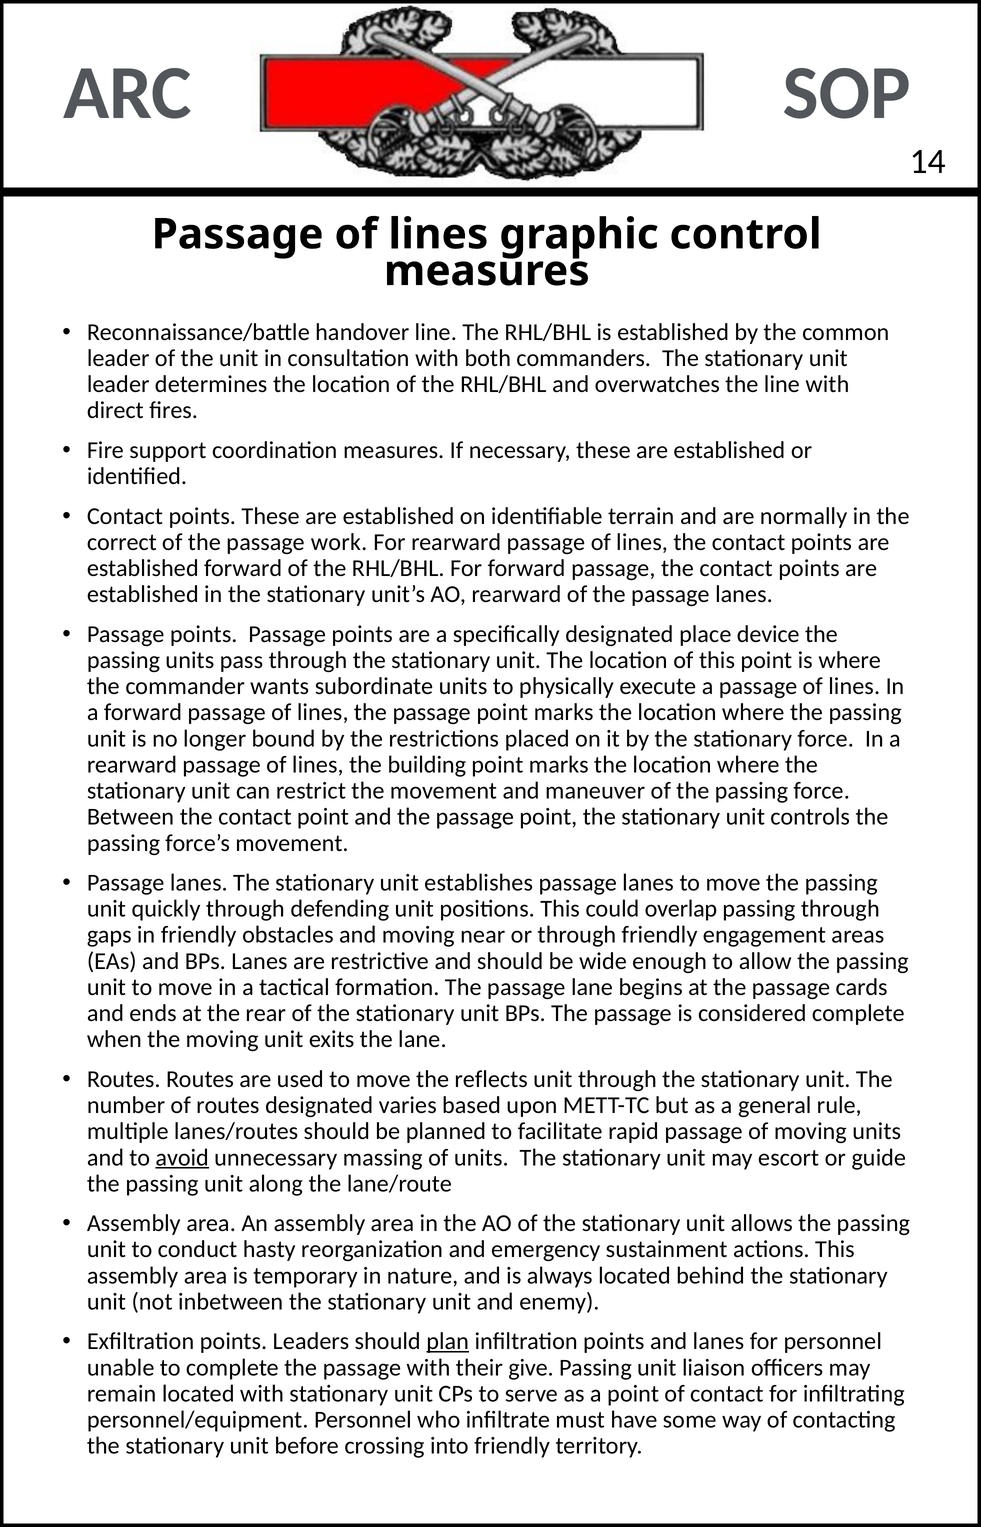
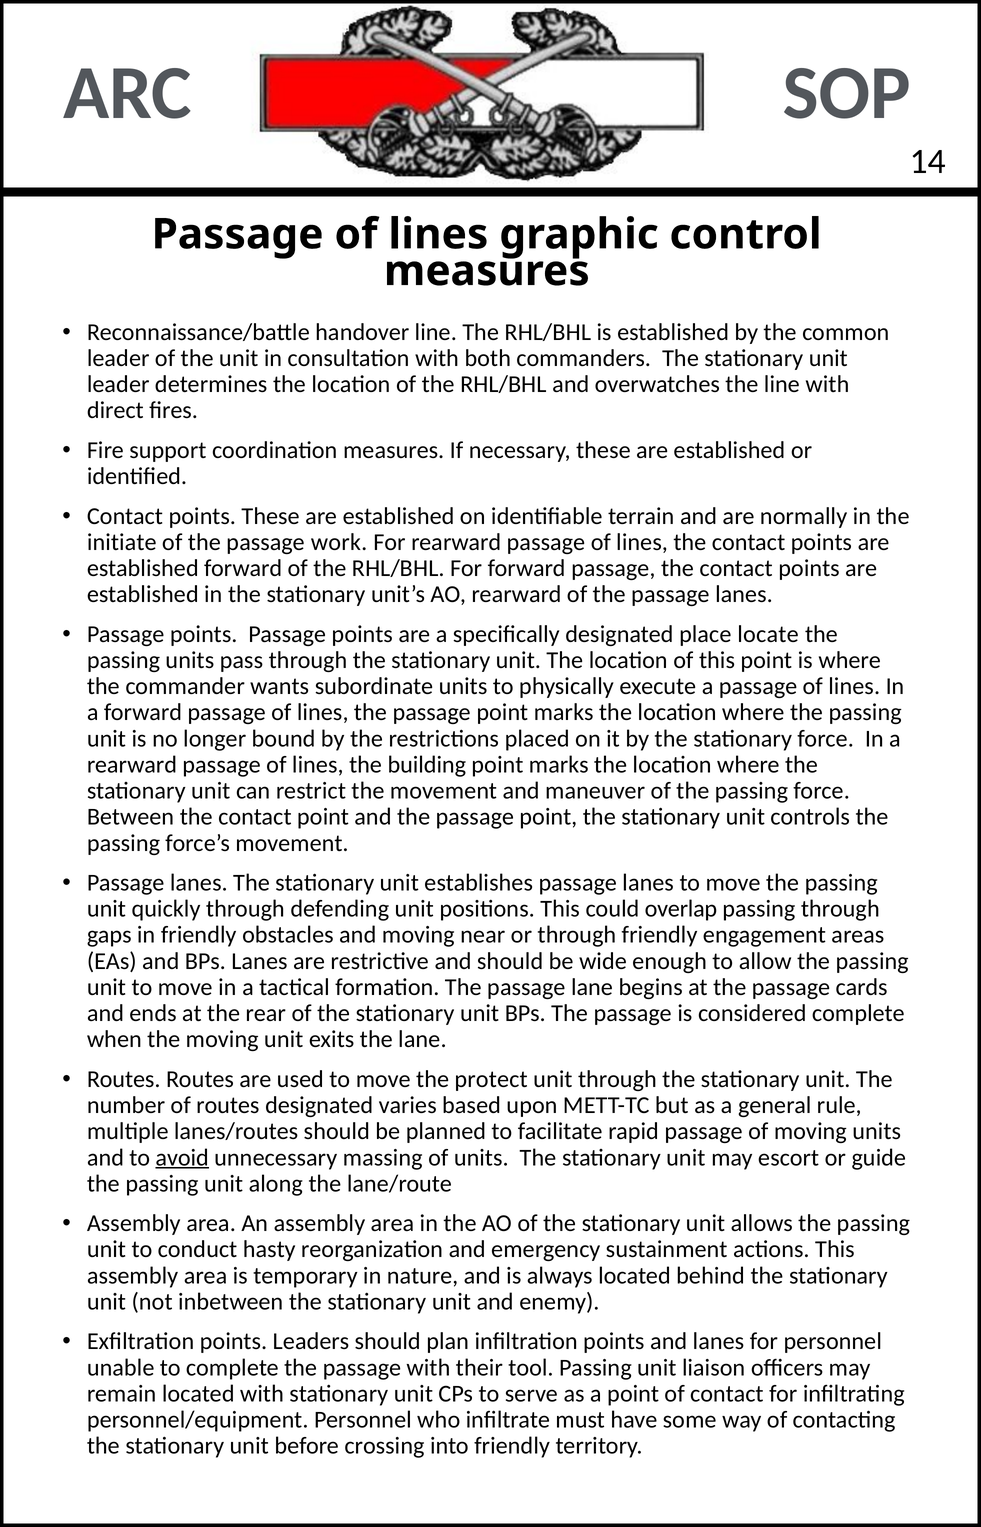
correct: correct -> initiate (122, 542)
device: device -> locate (768, 634)
reflects: reflects -> protect (491, 1078)
plan underline: present -> none (448, 1341)
give: give -> tool (531, 1367)
